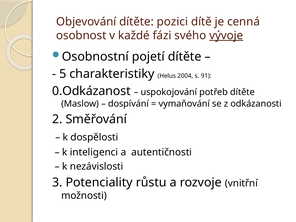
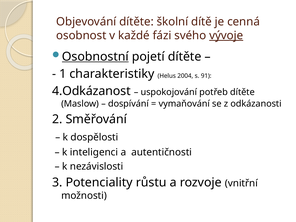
pozici: pozici -> školní (172, 22)
Osobnostní underline: none -> present (95, 57)
5: 5 -> 1 (63, 74)
0.Odkázanost: 0.Odkázanost -> 4.Odkázanost (91, 91)
